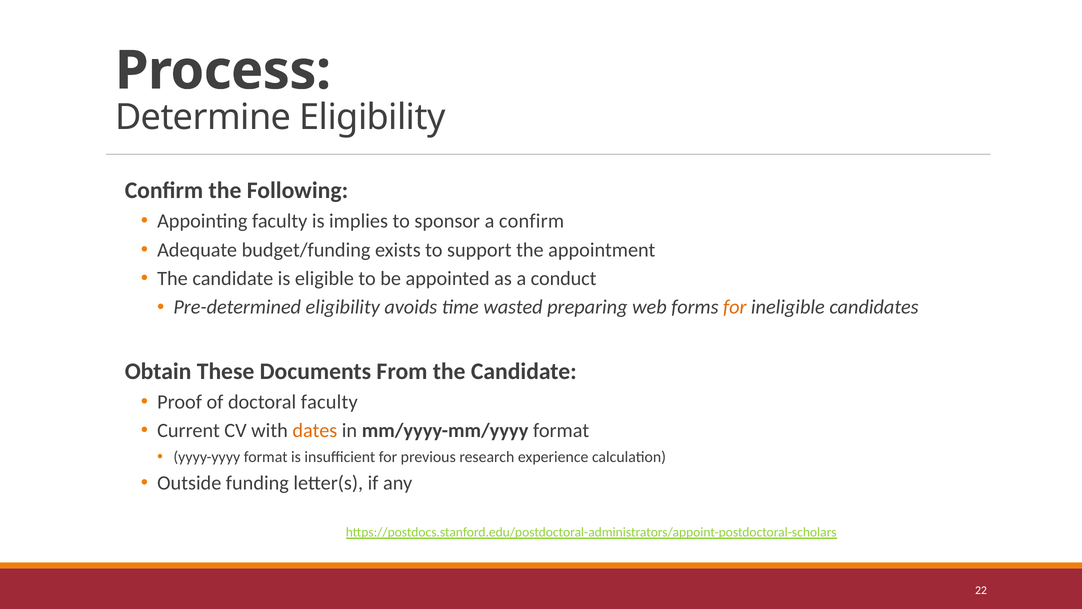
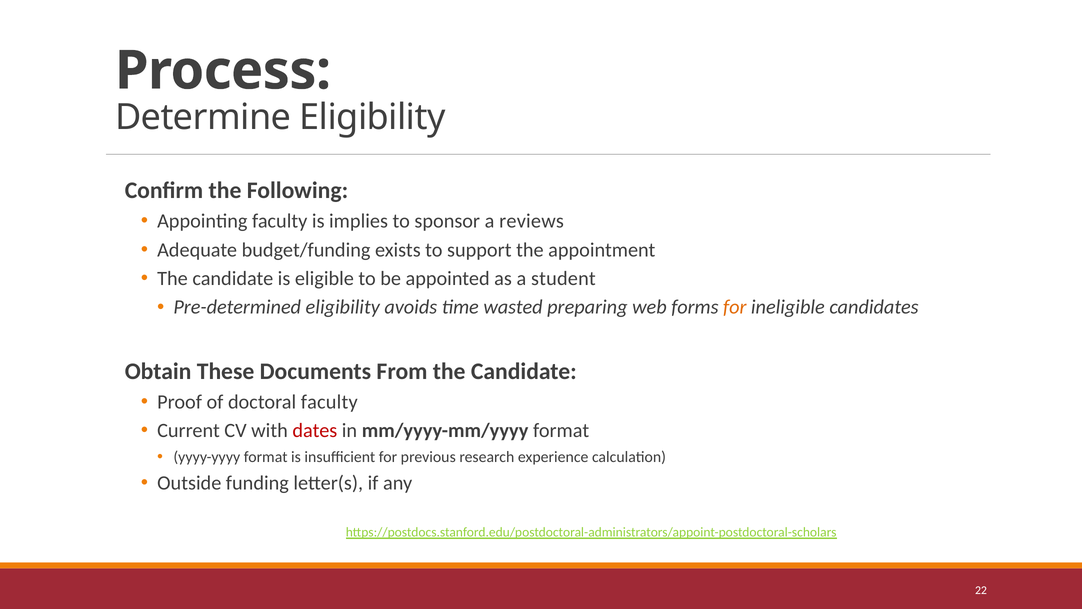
a confirm: confirm -> reviews (532, 221)
conduct: conduct -> student (563, 278)
dates colour: orange -> red (315, 430)
